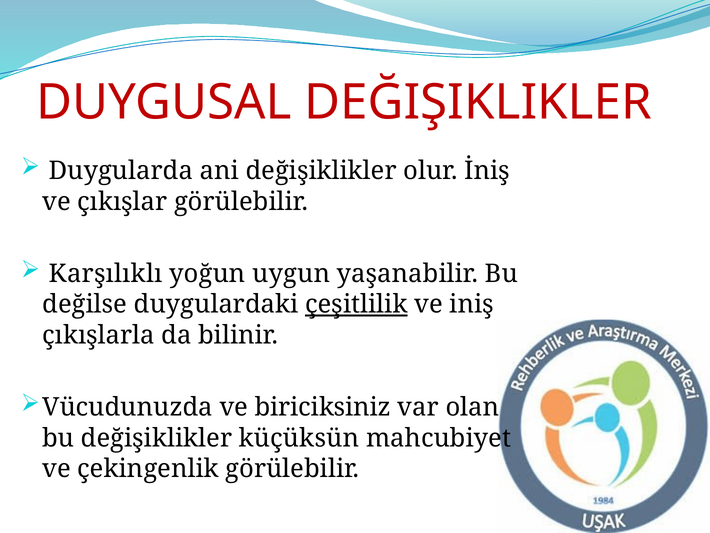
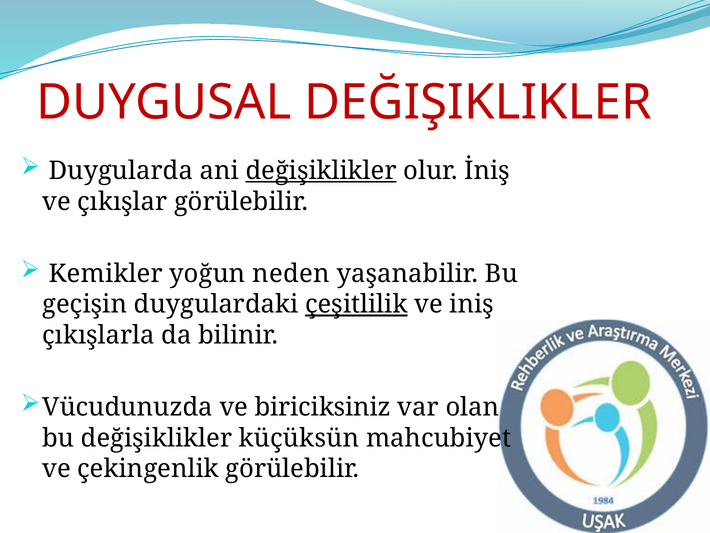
değişiklikler underline: none -> present (321, 171)
Karşılıklı: Karşılıklı -> Kemikler (106, 273)
uygun: uygun -> neden (291, 273)
değilse: değilse -> geçişin (85, 304)
